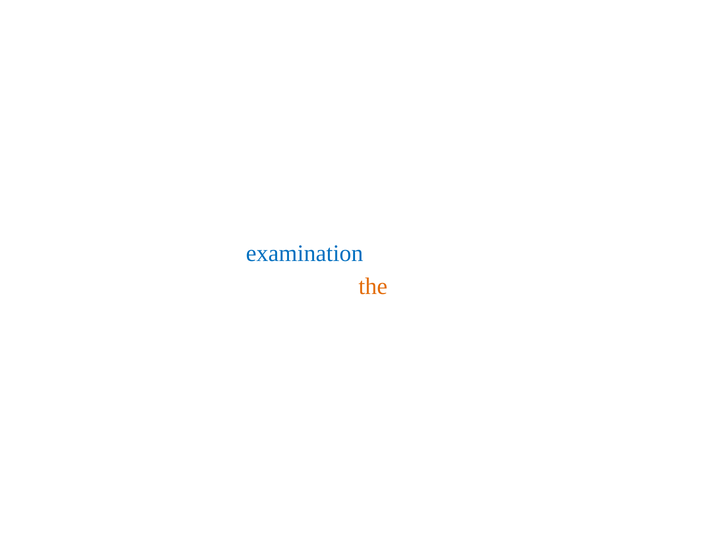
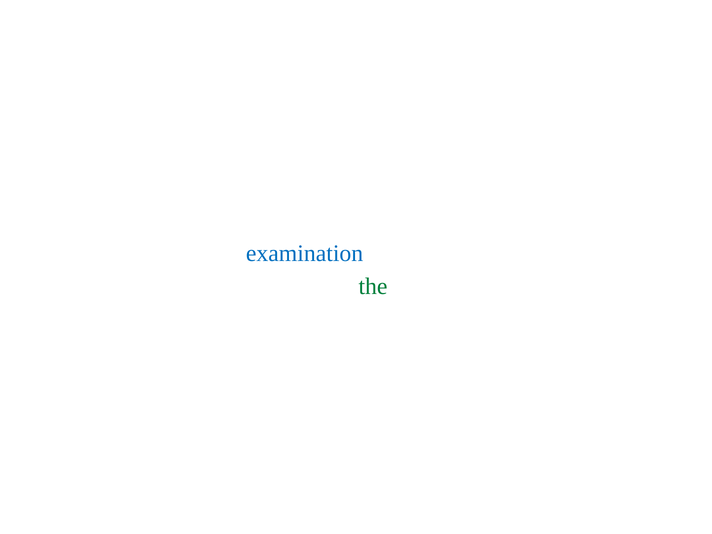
the colour: orange -> green (373, 286)
